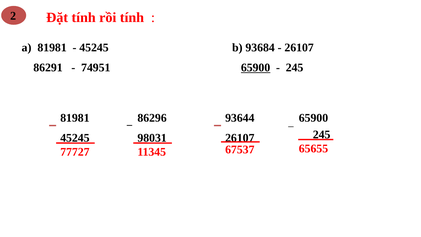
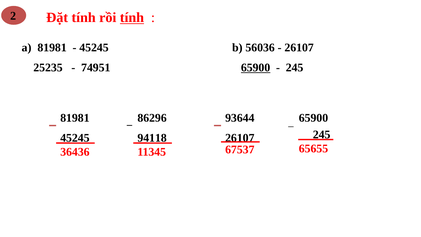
tính underline: none -> present (132, 18)
93684: 93684 -> 56036 (260, 48)
86291: 86291 -> 25235 (48, 68)
98031: 98031 -> 94118 (152, 138)
77727: 77727 -> 36436 (75, 152)
